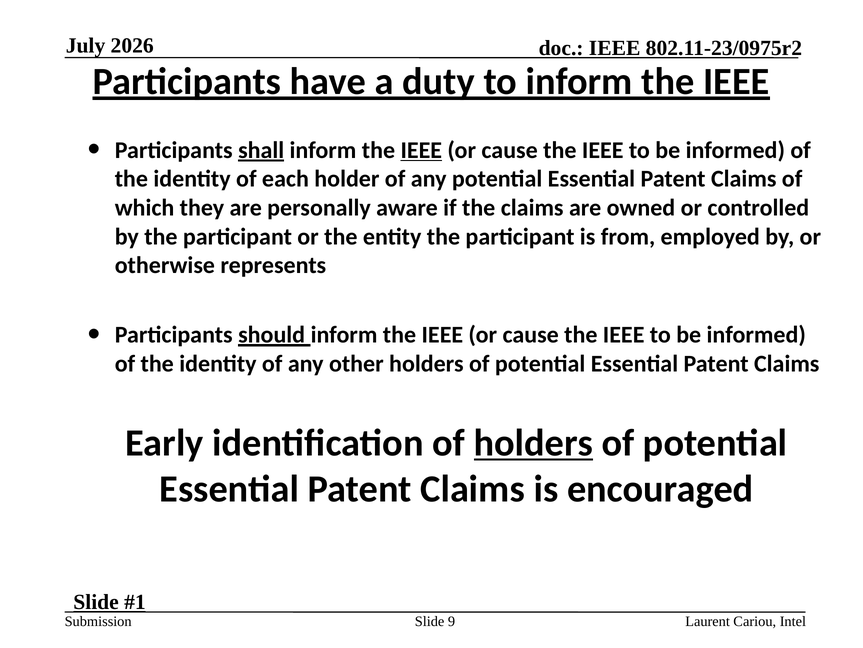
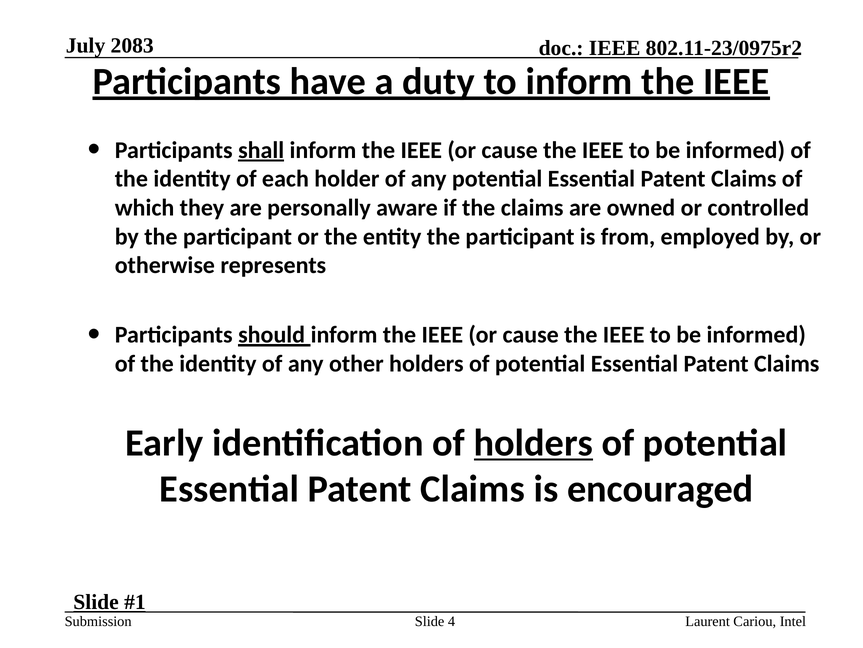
2026: 2026 -> 2083 (132, 46)
IEEE underline: present -> none (421, 150)
9: 9 -> 4 (452, 621)
